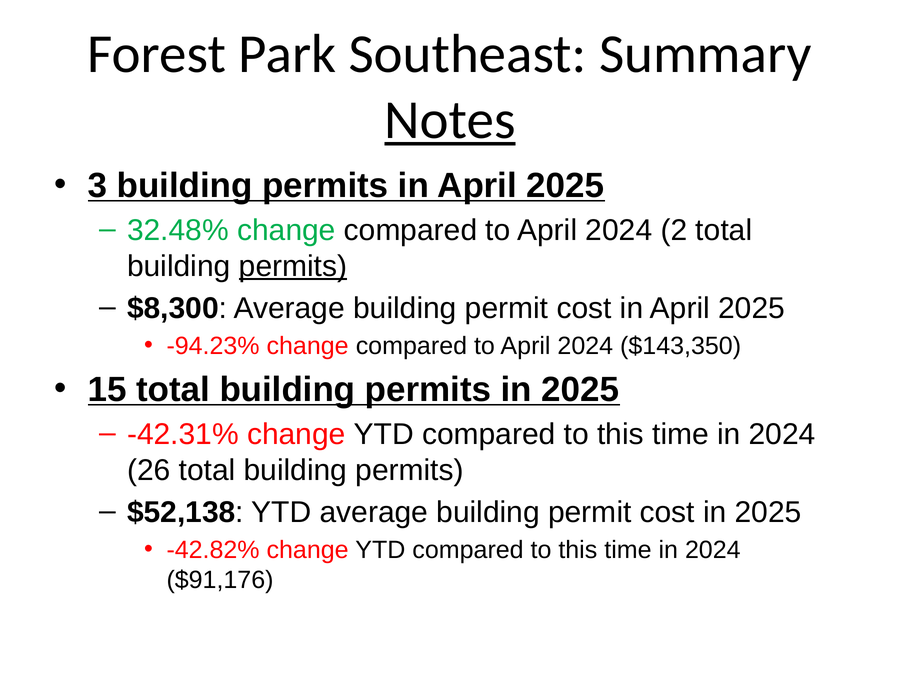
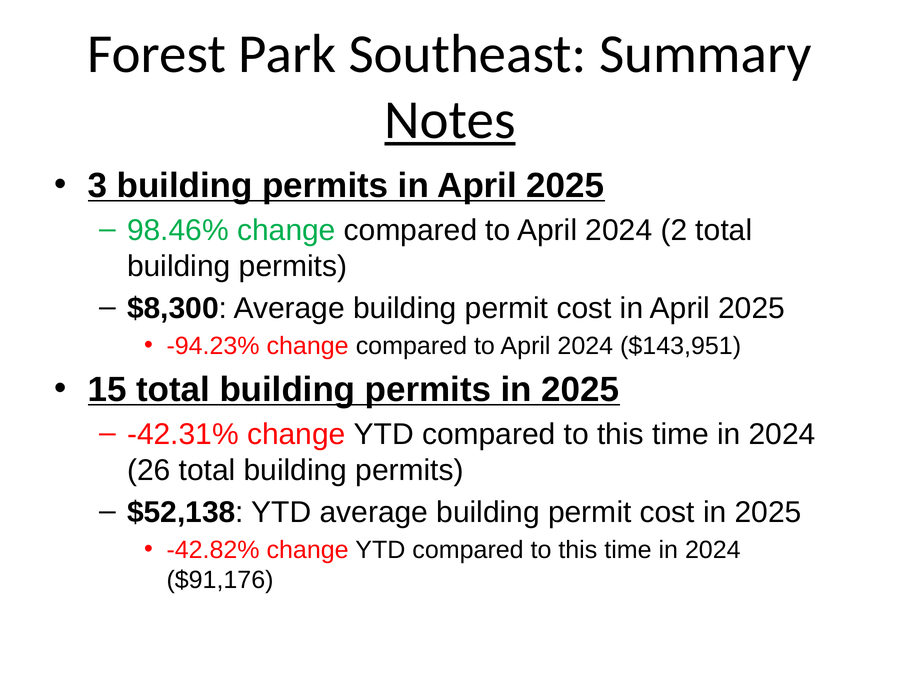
32.48%: 32.48% -> 98.46% (178, 230)
permits underline: present -> none (293, 266)
$143,350: $143,350 -> $143,951 (681, 346)
